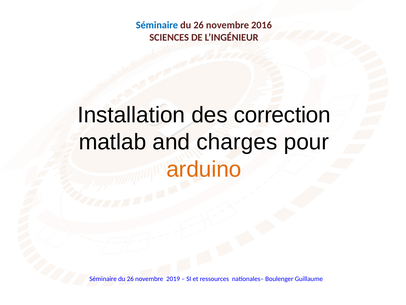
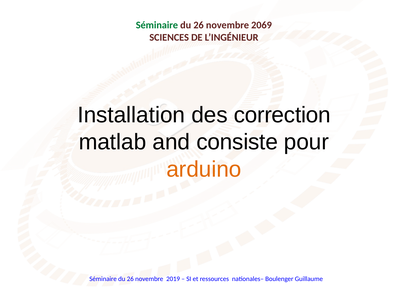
Séminaire colour: blue -> green (157, 25)
2016: 2016 -> 2069 (262, 25)
charges: charges -> consiste (237, 142)
